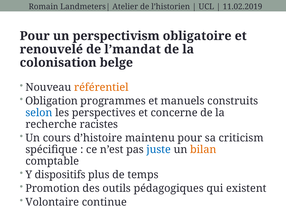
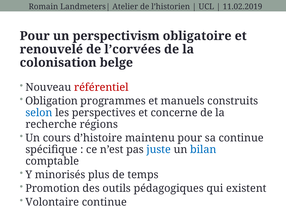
l’mandat: l’mandat -> l’corvées (133, 49)
référentiel colour: orange -> red (101, 87)
racistes: racistes -> régions (99, 124)
sa criticism: criticism -> continue (241, 138)
bilan colour: orange -> blue (203, 149)
dispositifs: dispositifs -> minorisés (60, 174)
